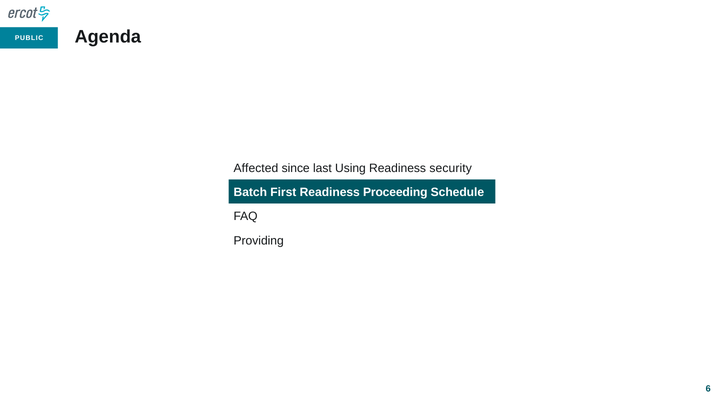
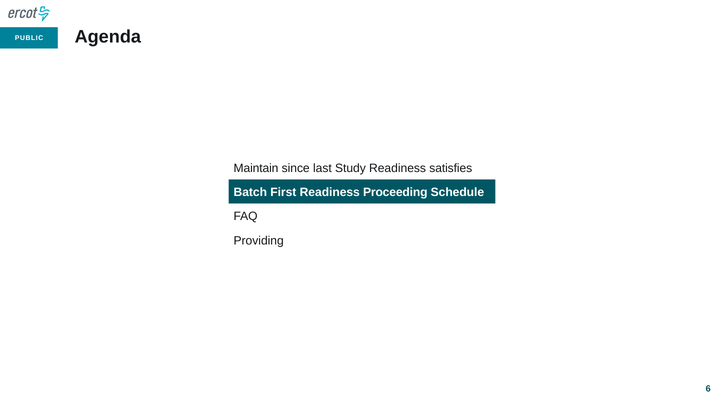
Affected: Affected -> Maintain (256, 168)
Using: Using -> Study (350, 168)
security: security -> satisfies (451, 168)
